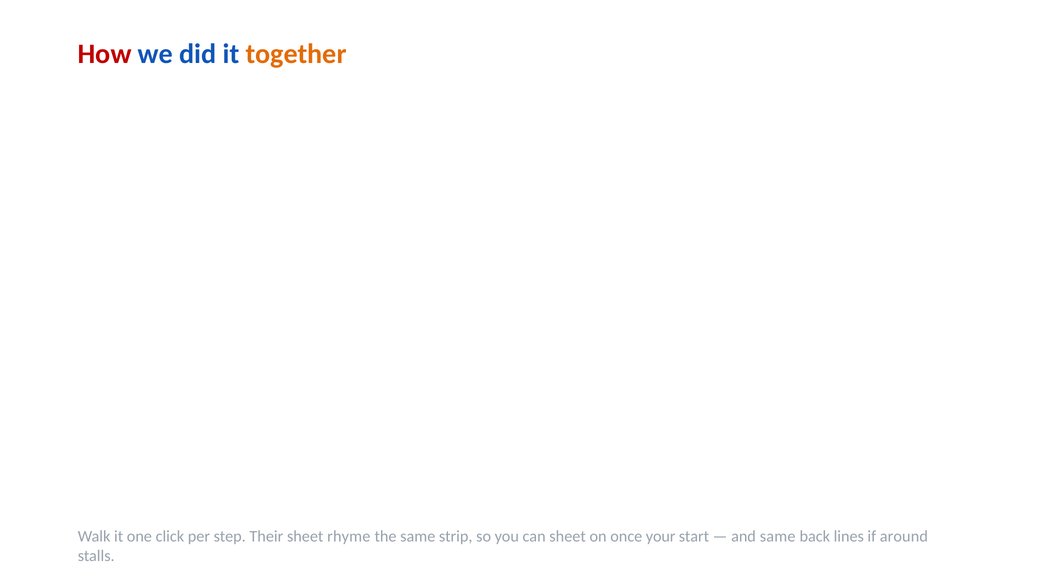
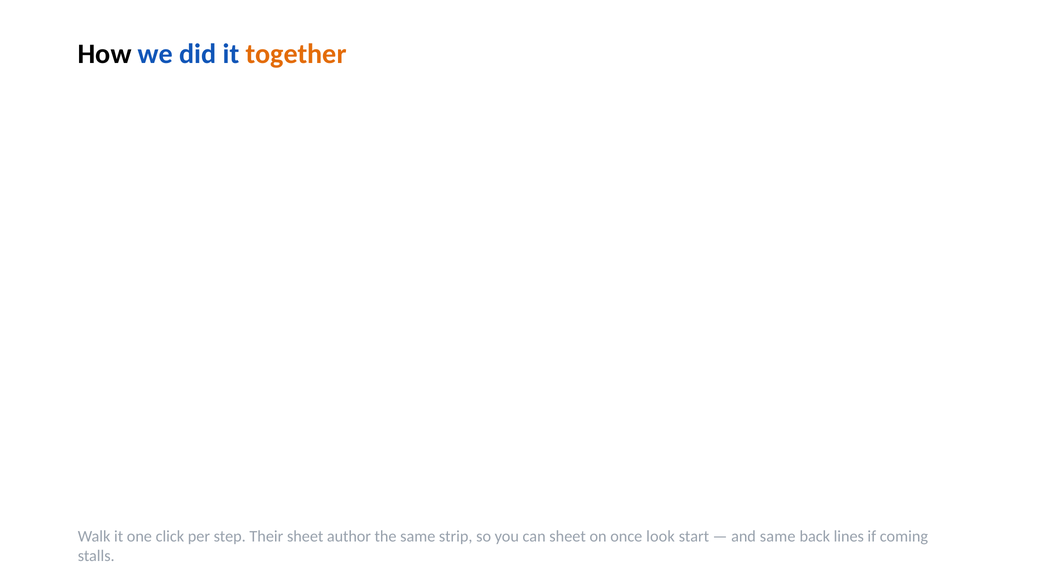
How colour: red -> black (105, 54)
rhyme: rhyme -> author (349, 537)
your: your -> look (660, 537)
around: around -> coming (904, 537)
